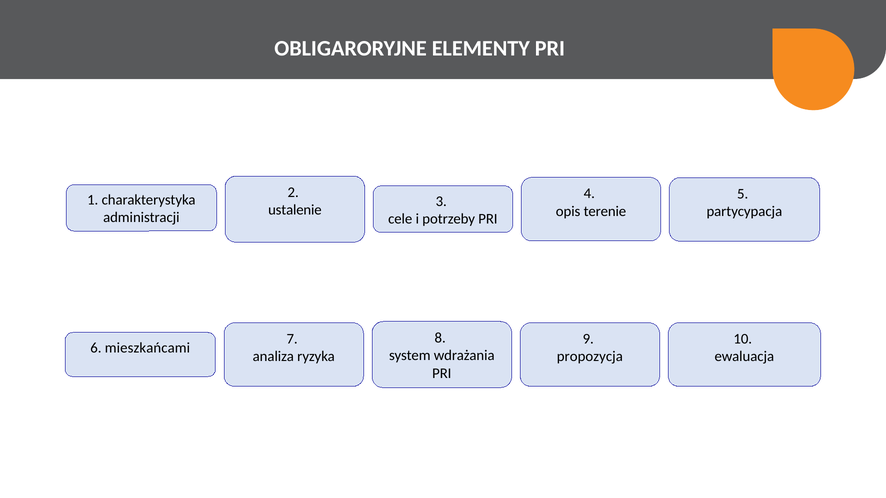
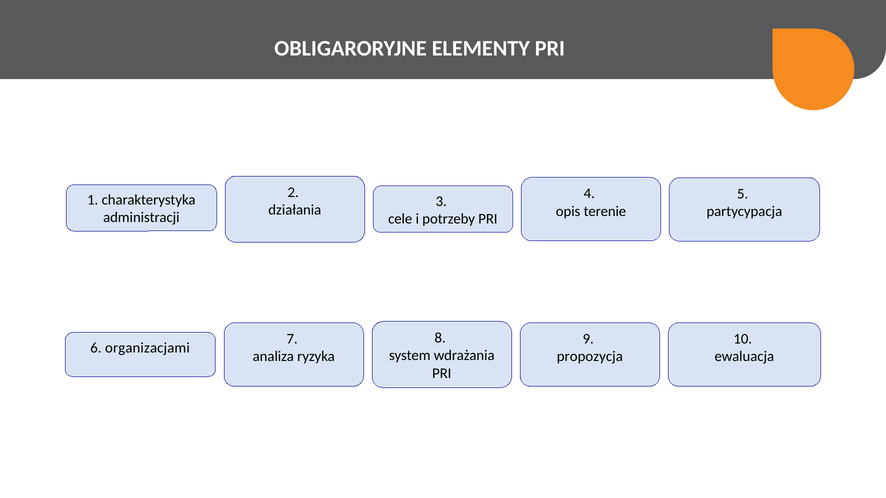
ustalenie: ustalenie -> działania (295, 210)
mieszkańcami: mieszkańcami -> organizacjami (147, 348)
